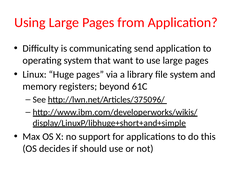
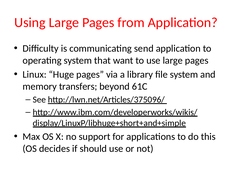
registers: registers -> transfers (78, 86)
